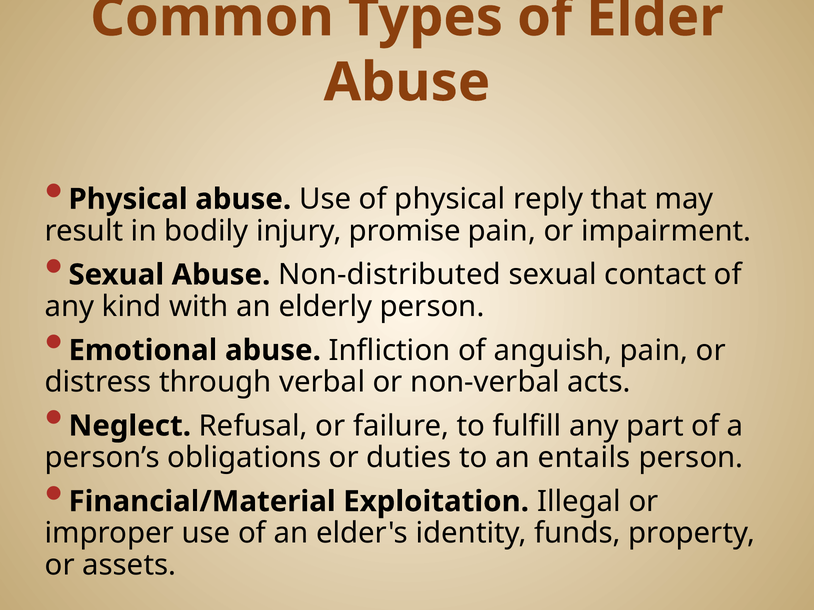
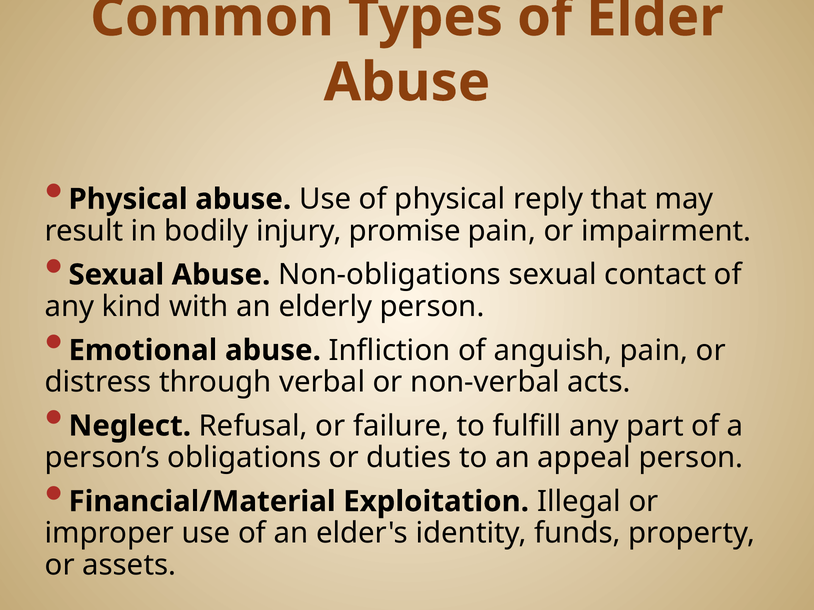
Non-distributed: Non-distributed -> Non-obligations (390, 275)
entails: entails -> appeal (584, 458)
